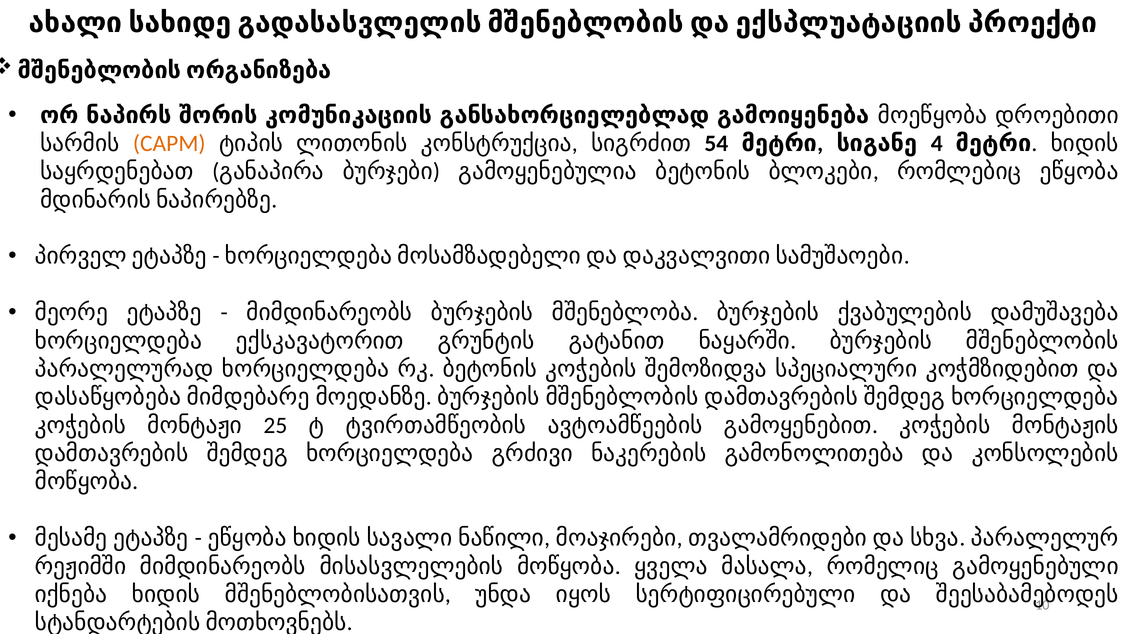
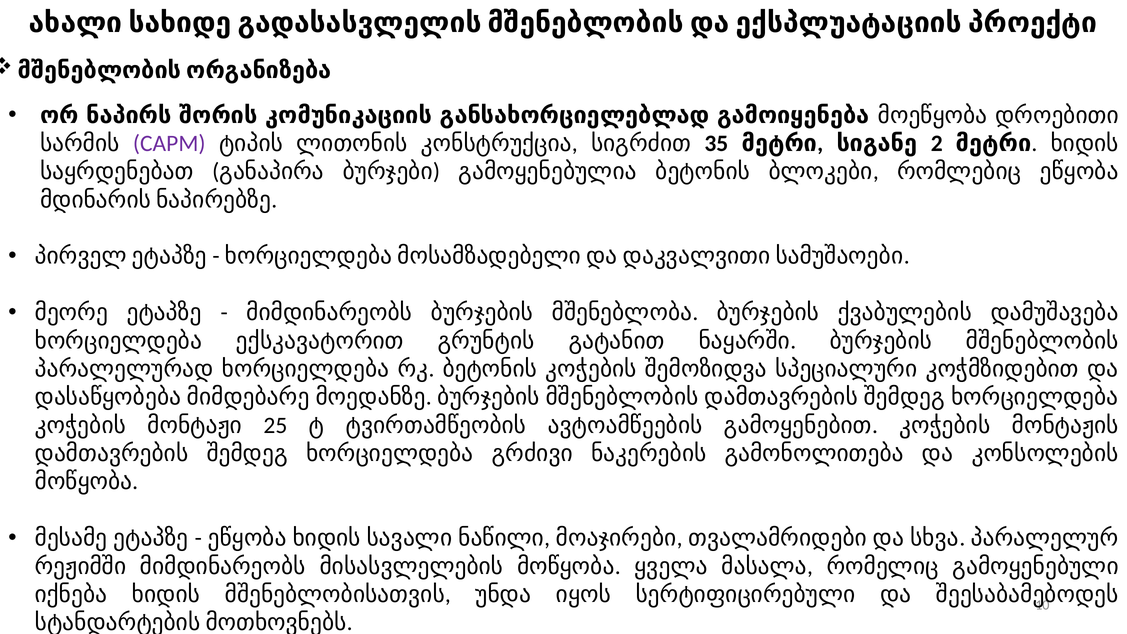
54: 54 -> 35 (716, 143)
4: 4 -> 2 (937, 143)
САРМ colour: orange -> purple (169, 143)
